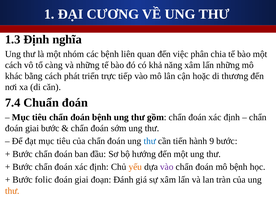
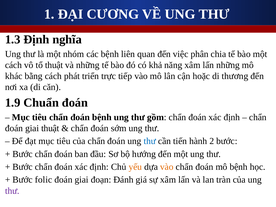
tổ càng: càng -> thuật (54, 65)
7.4: 7.4 -> 1.9 (13, 103)
giai bước: bước -> thuật (50, 128)
9: 9 -> 2 (212, 141)
vào colour: purple -> orange (167, 167)
thư colour: orange -> purple (12, 191)
